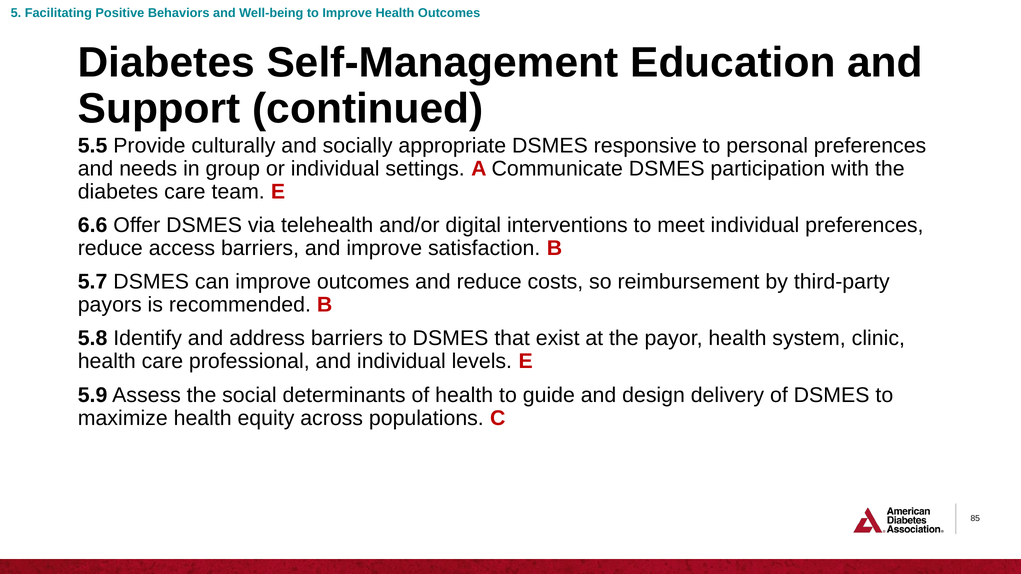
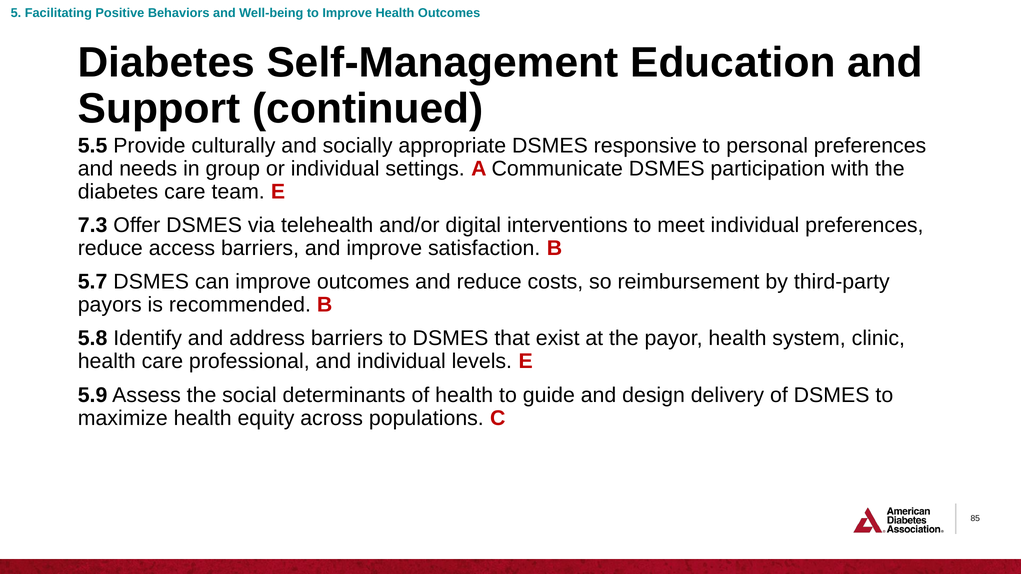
6.6: 6.6 -> 7.3 (93, 225)
